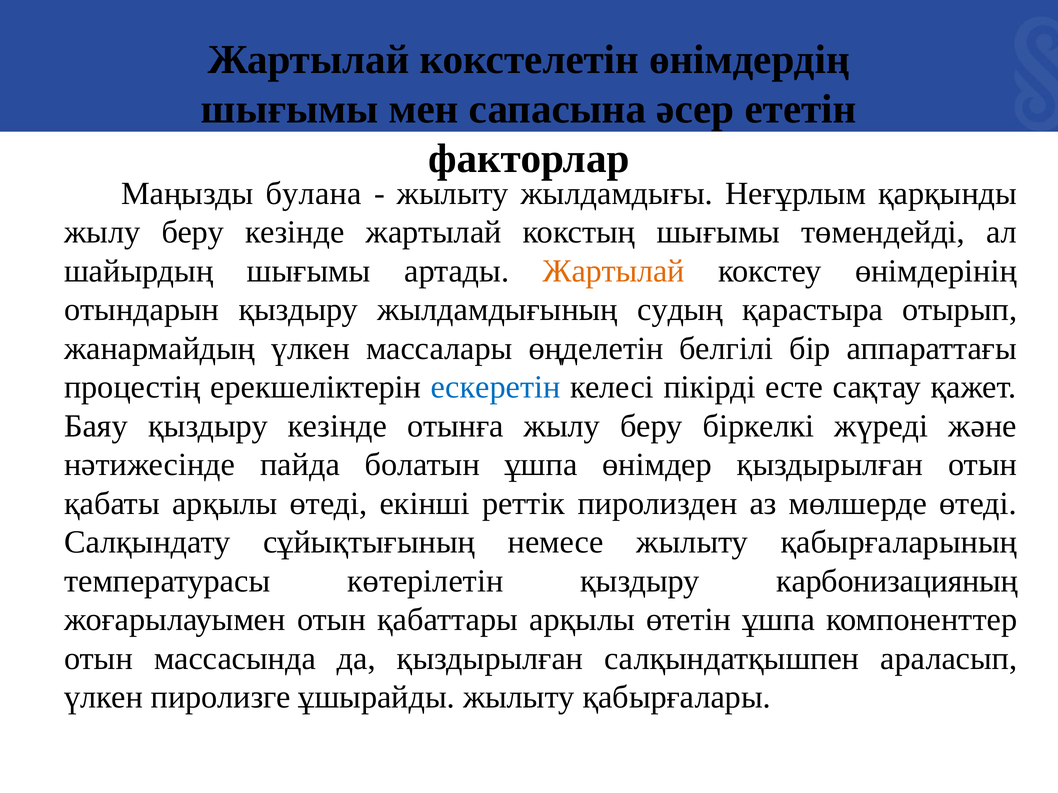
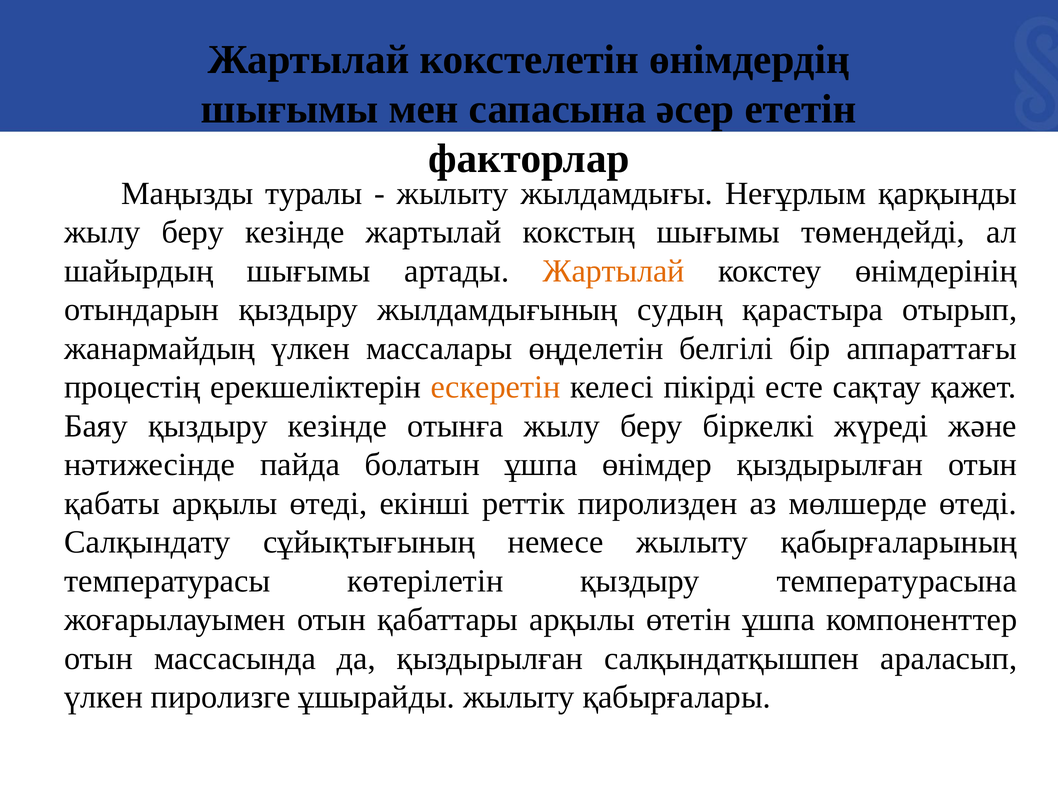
булана: булана -> туралы (314, 193)
ескеретін colour: blue -> orange (496, 387)
карбонизацияның: карбонизацияның -> температурасына (897, 581)
